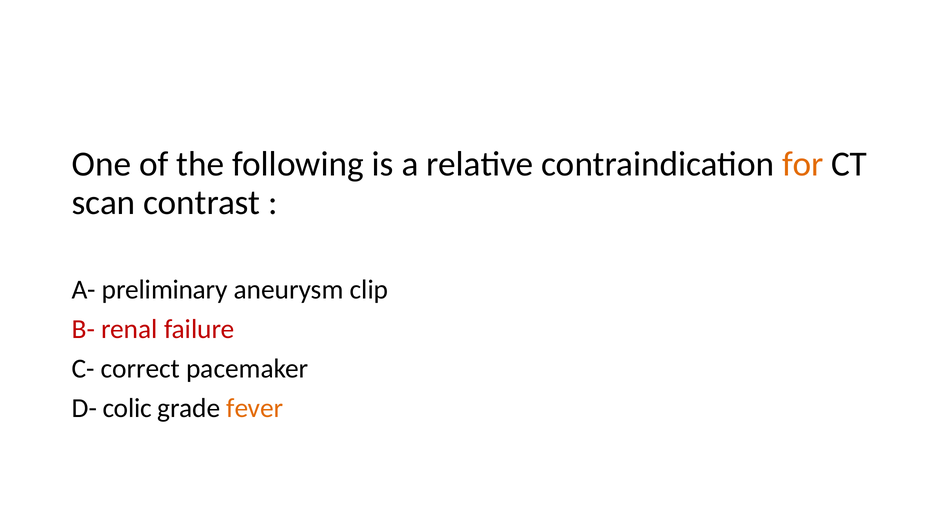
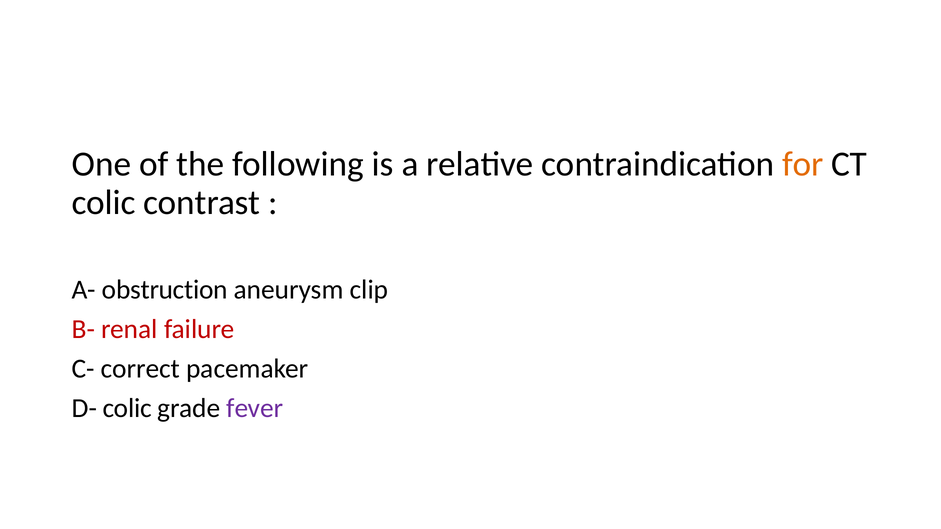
scan: scan -> colic (104, 202)
preliminary: preliminary -> obstruction (165, 290)
fever colour: orange -> purple (255, 408)
